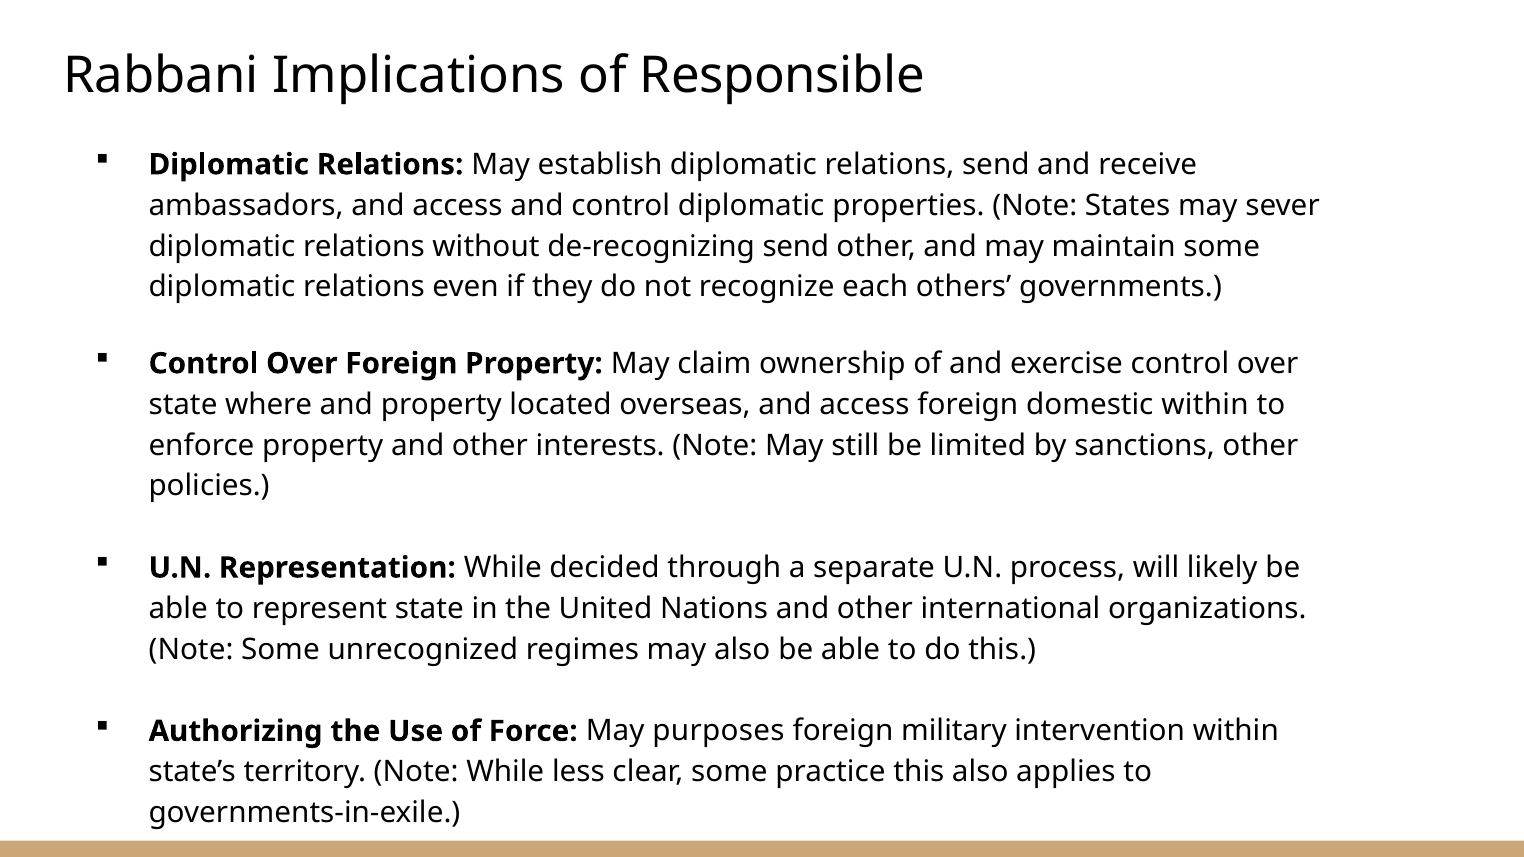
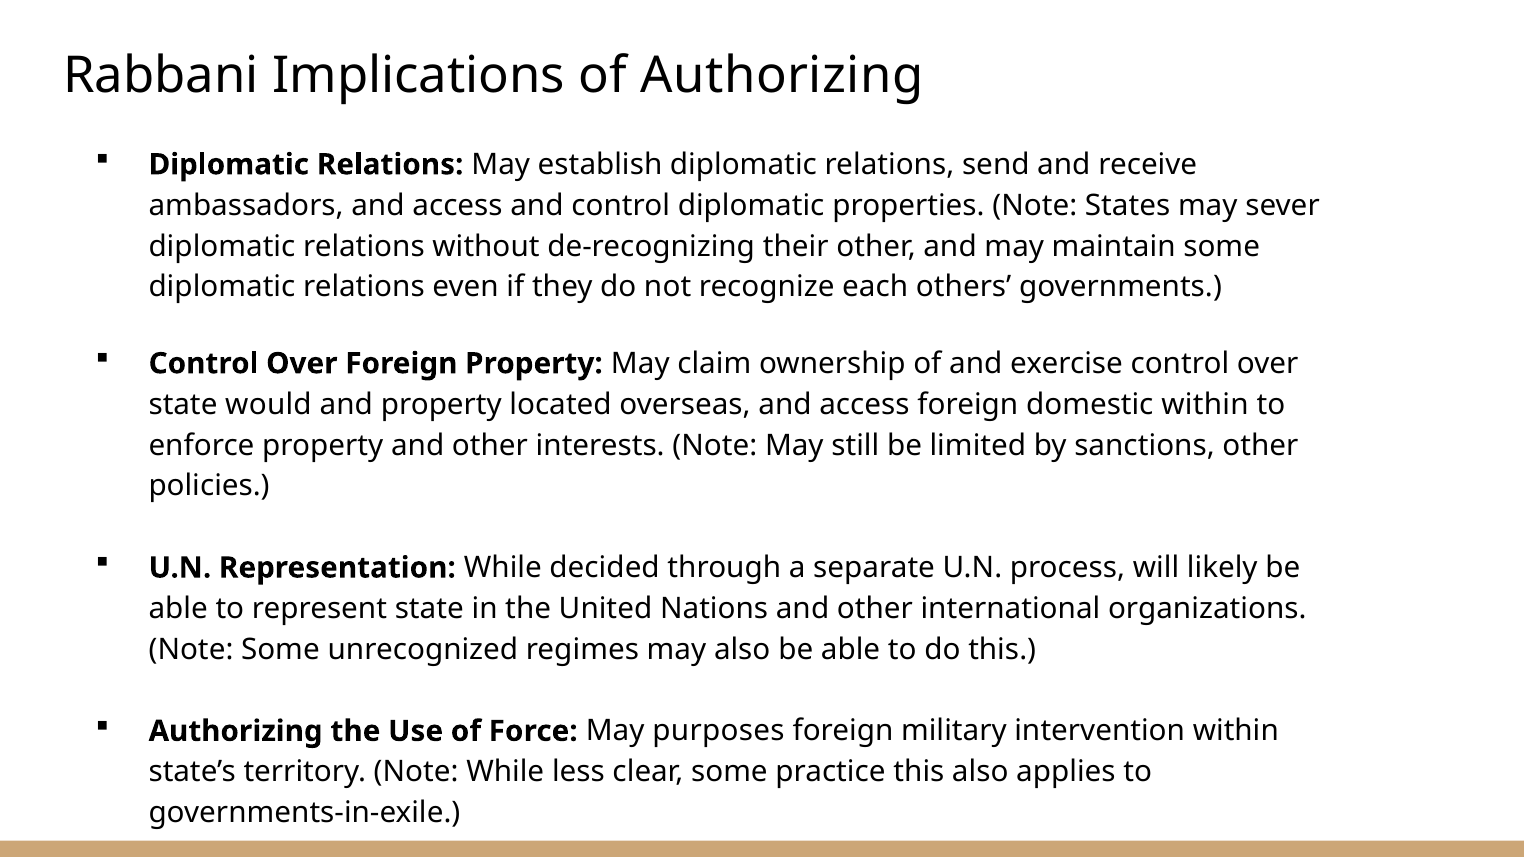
of Responsible: Responsible -> Authorizing (782, 76)
de-recognizing send: send -> their (796, 246)
where: where -> would (268, 405)
